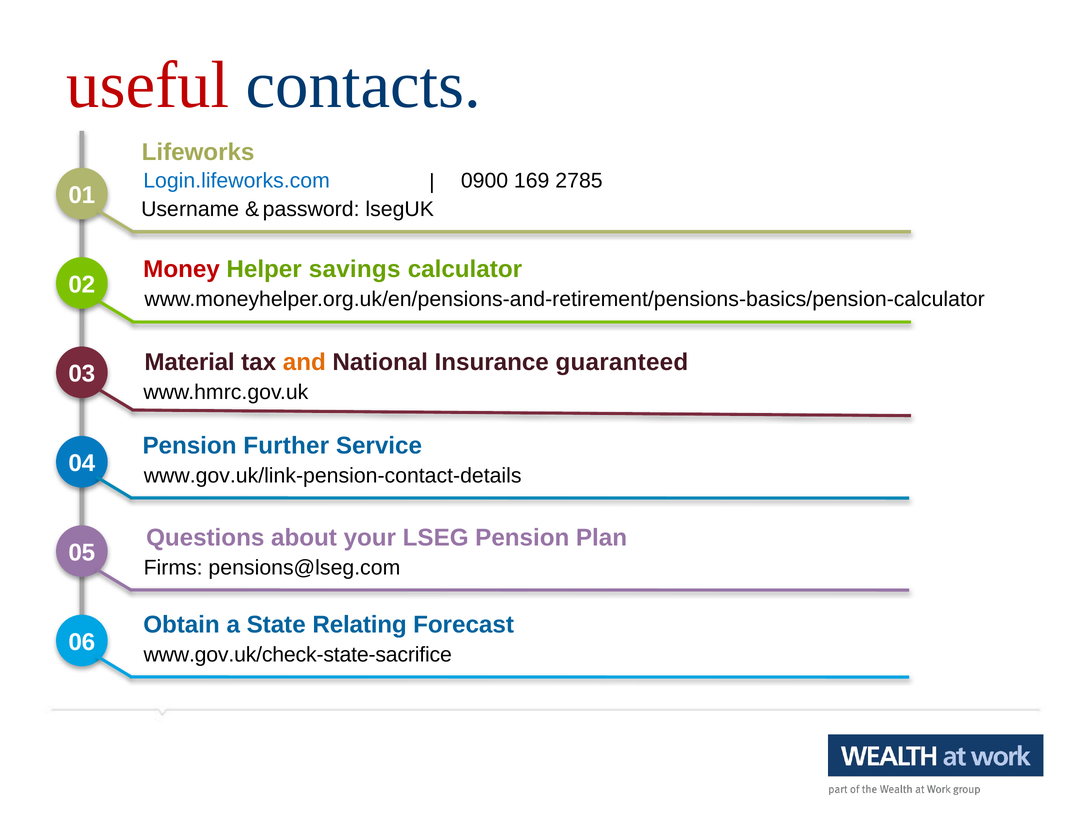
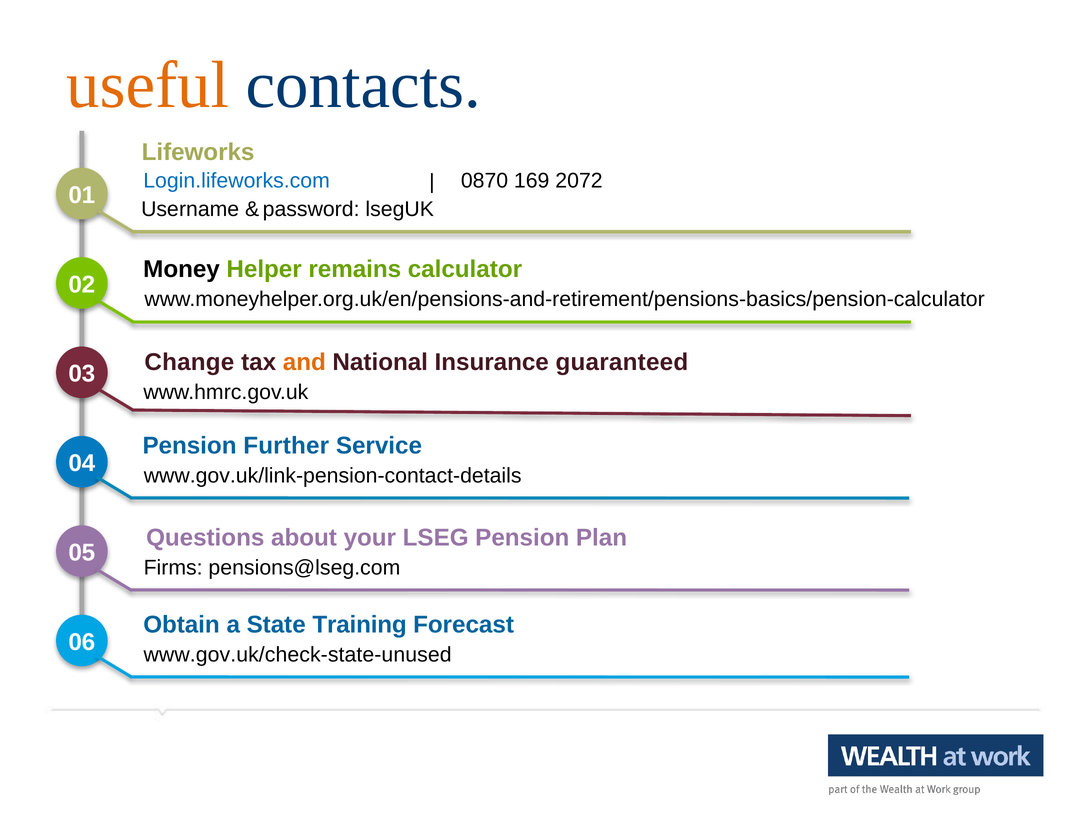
useful colour: red -> orange (148, 85)
0900: 0900 -> 0870 (485, 181)
2785: 2785 -> 2072 (579, 181)
Money colour: red -> black (182, 269)
savings: savings -> remains (355, 269)
Material: Material -> Change (189, 362)
Relating: Relating -> Training (360, 625)
www.gov.uk/check-state-sacrifice: www.gov.uk/check-state-sacrifice -> www.gov.uk/check-state-unused (298, 655)
